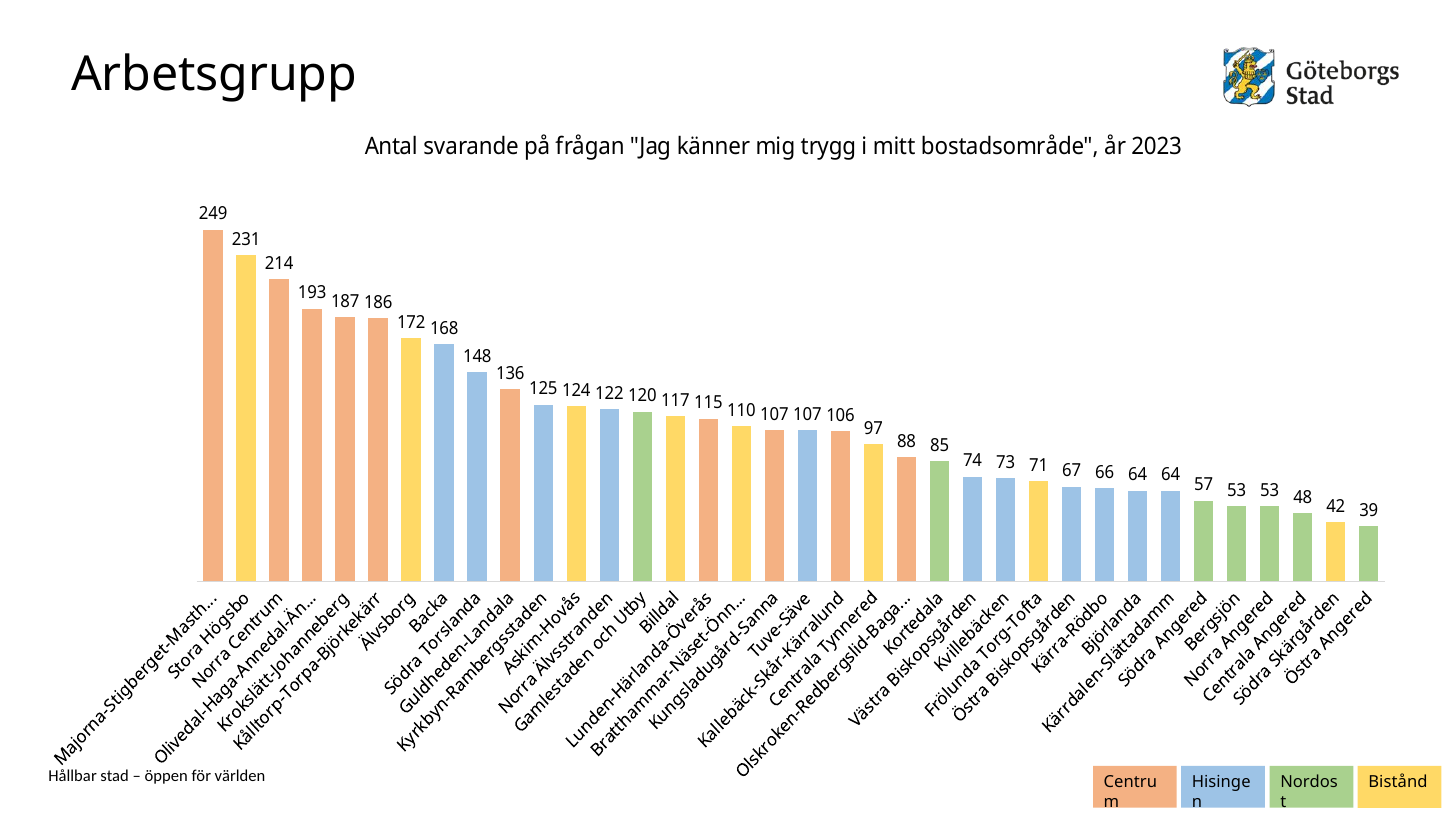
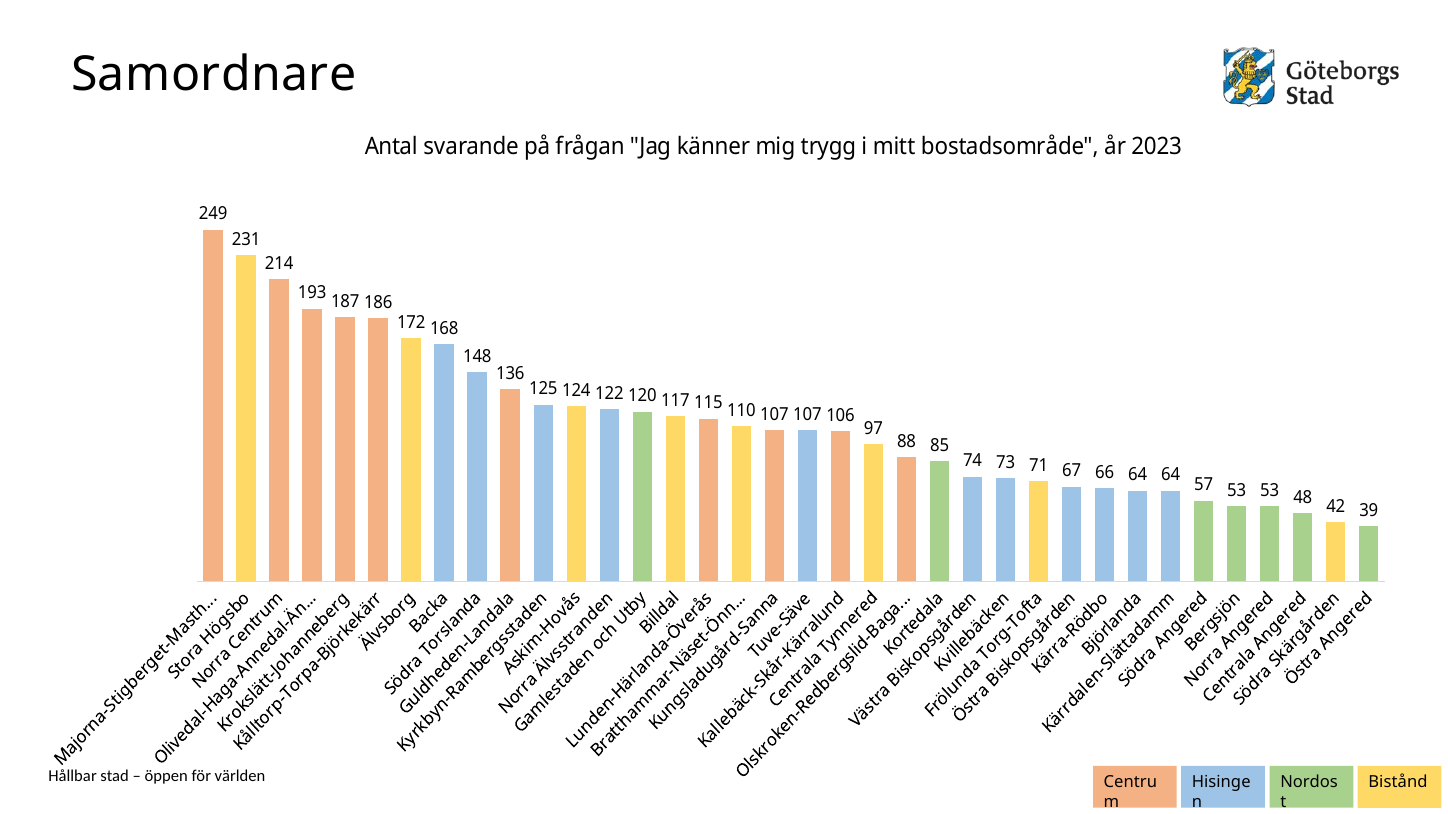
Arbetsgrupp: Arbetsgrupp -> Samordnare (214, 74)
